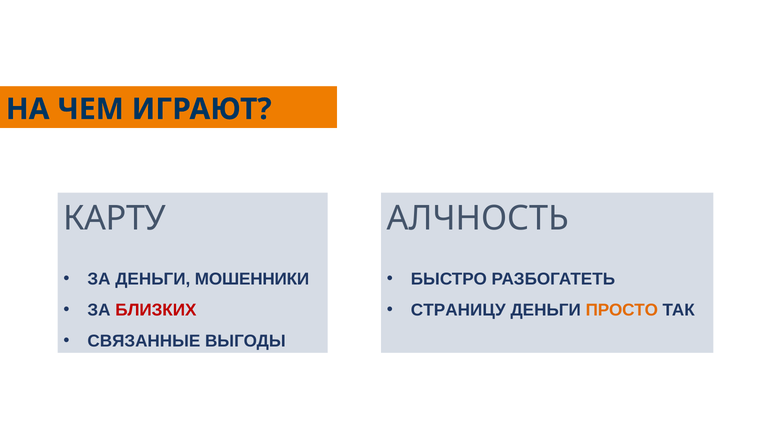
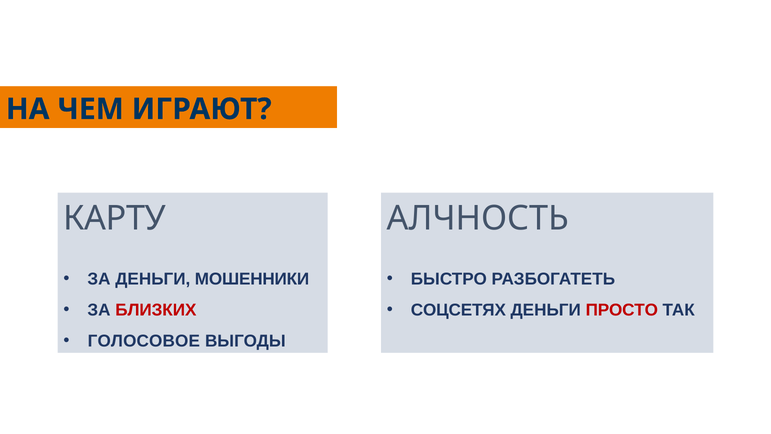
СТРАНИЦУ: СТРАНИЦУ -> СОЦСЕТЯХ (458, 310)
ПРОСТО colour: orange -> red (622, 310)
СВЯЗАННЫЕ: СВЯЗАННЫЕ -> ГОЛОСОВОЕ (144, 341)
